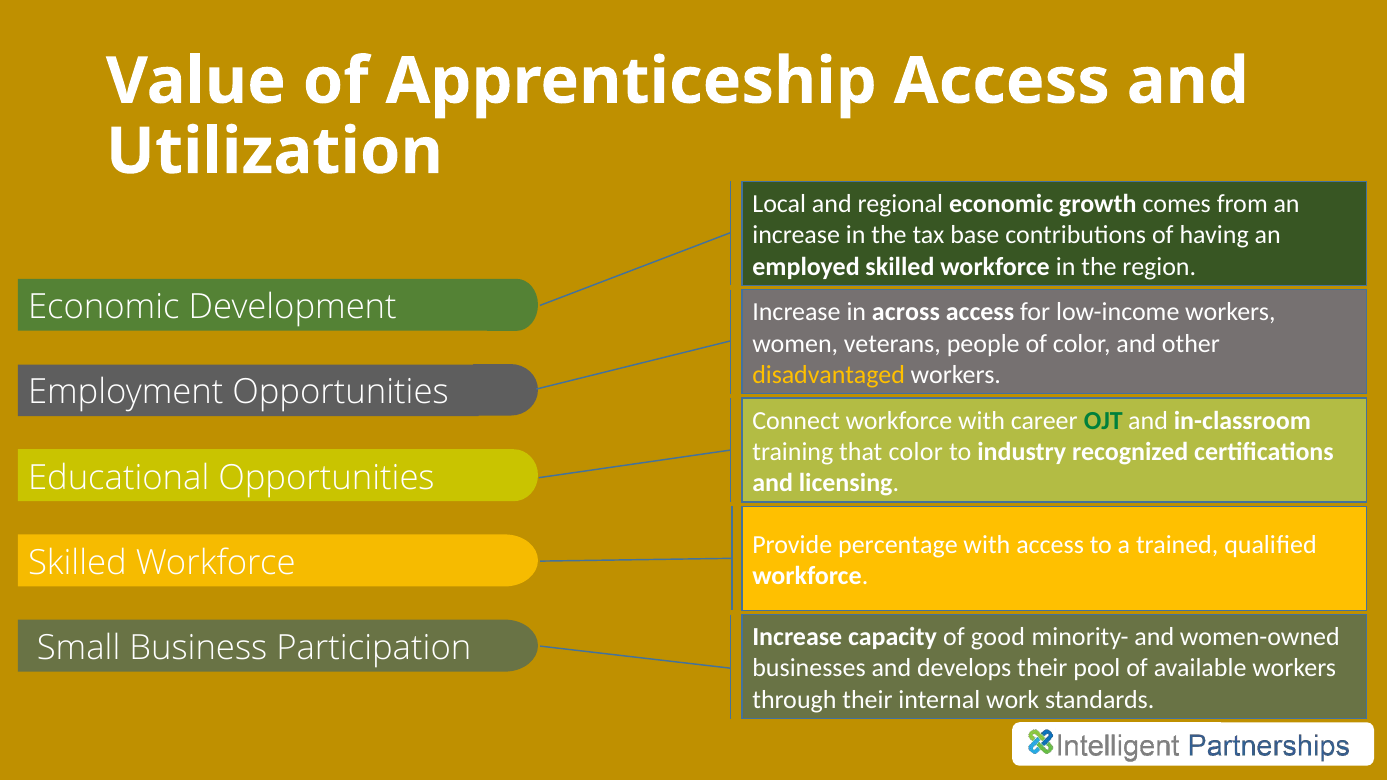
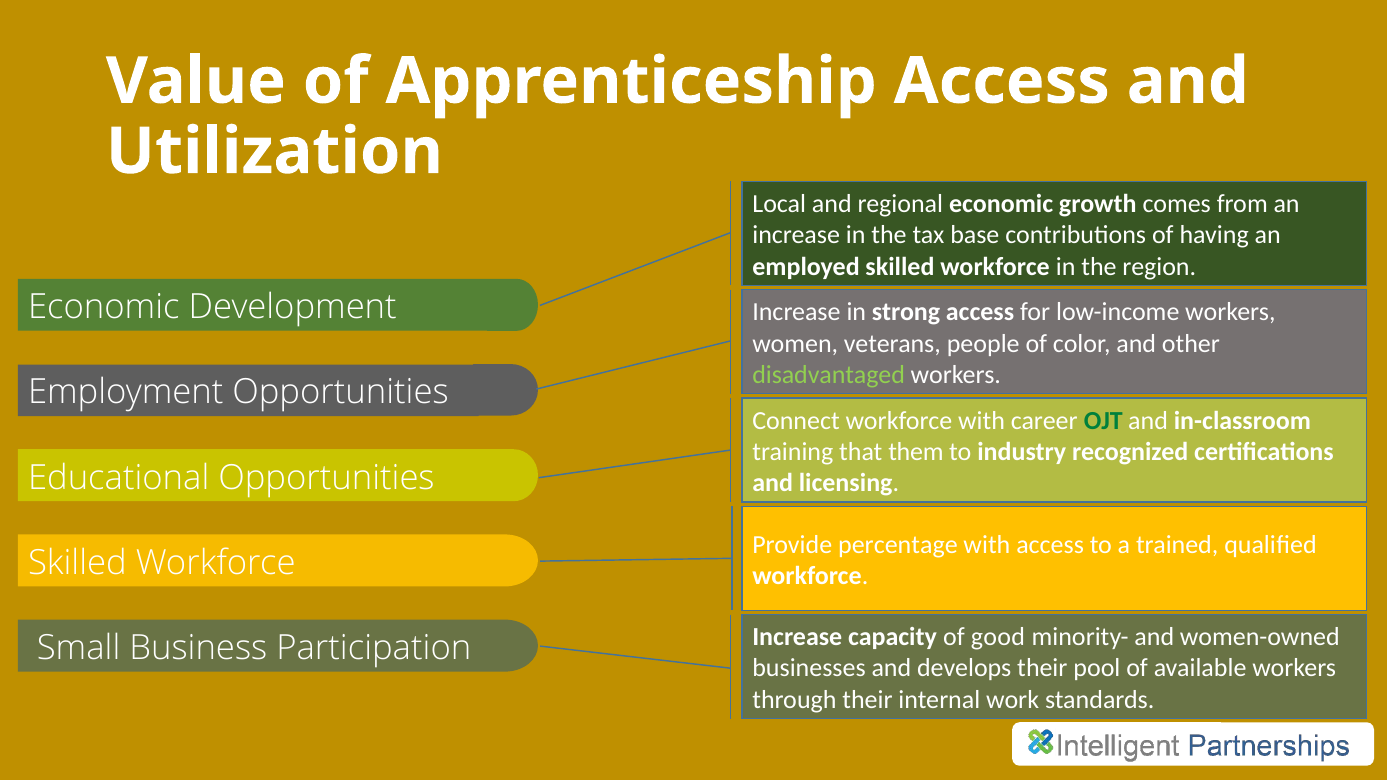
across: across -> strong (906, 312)
disadvantaged colour: yellow -> light green (829, 375)
that color: color -> them (916, 452)
